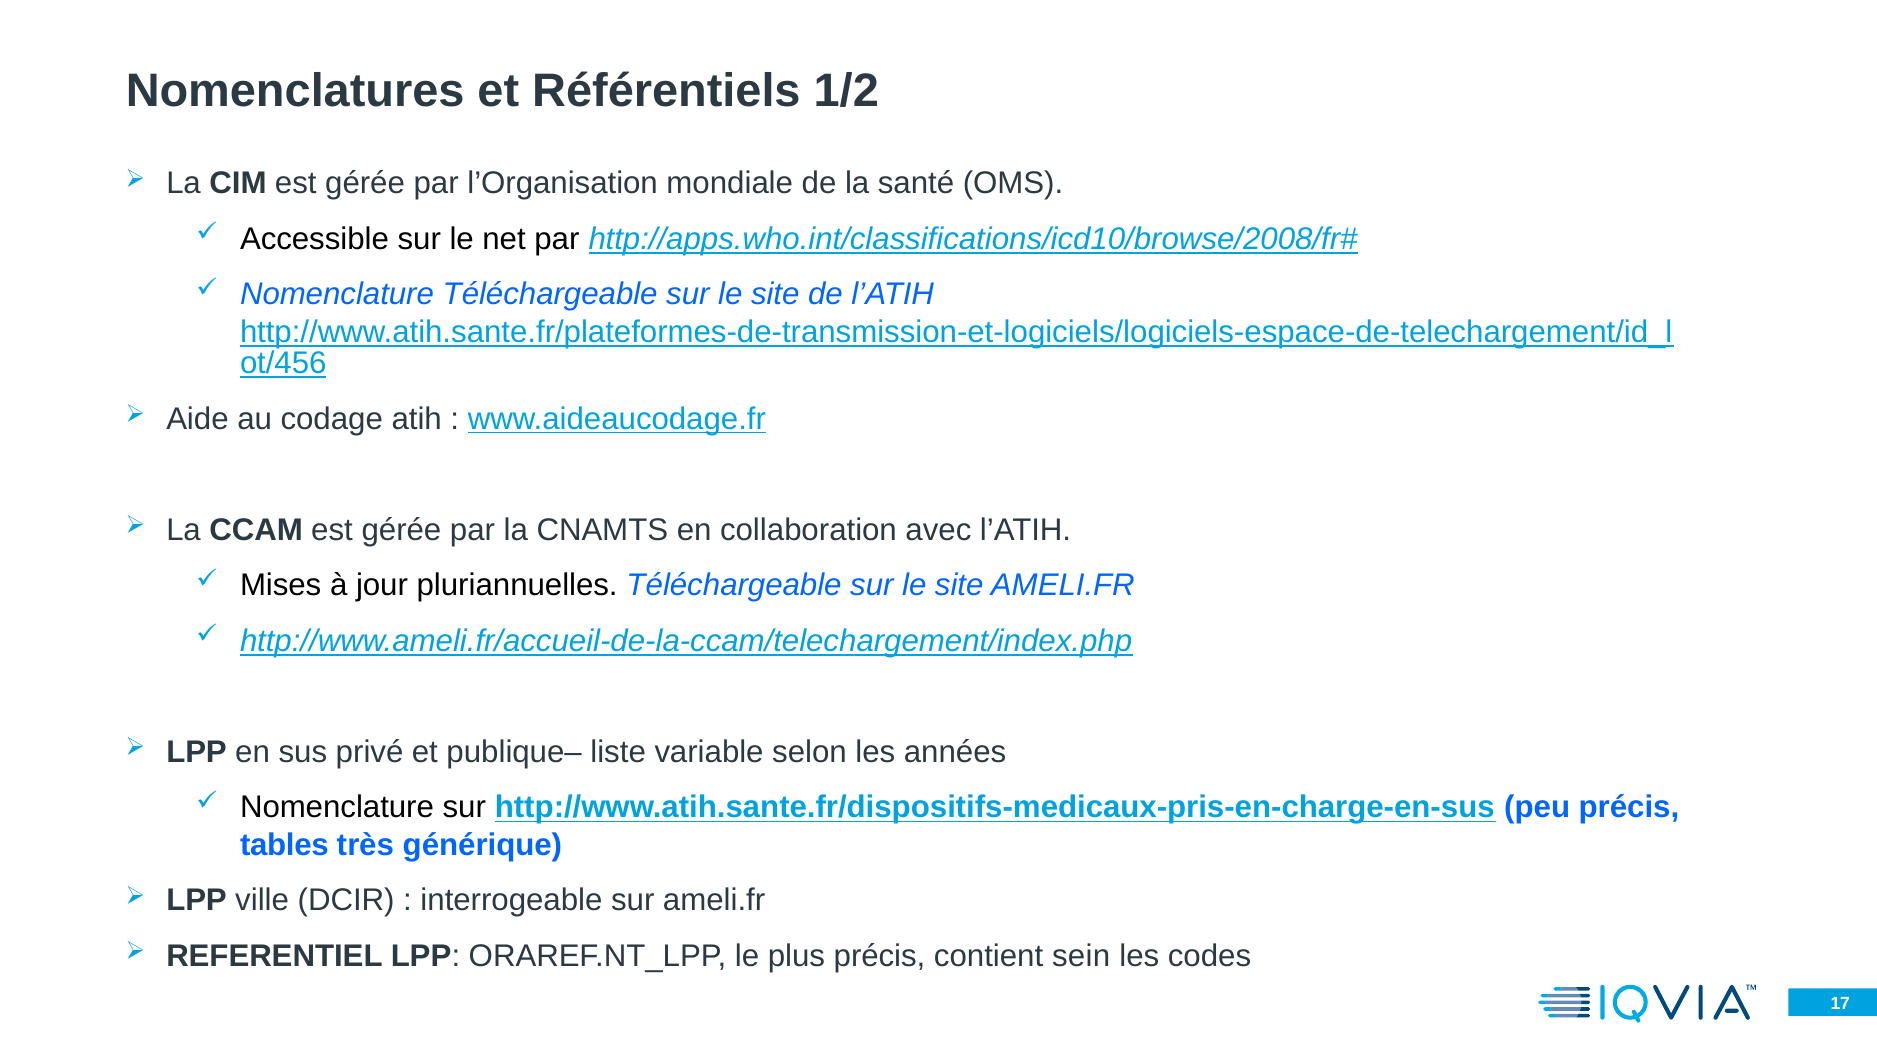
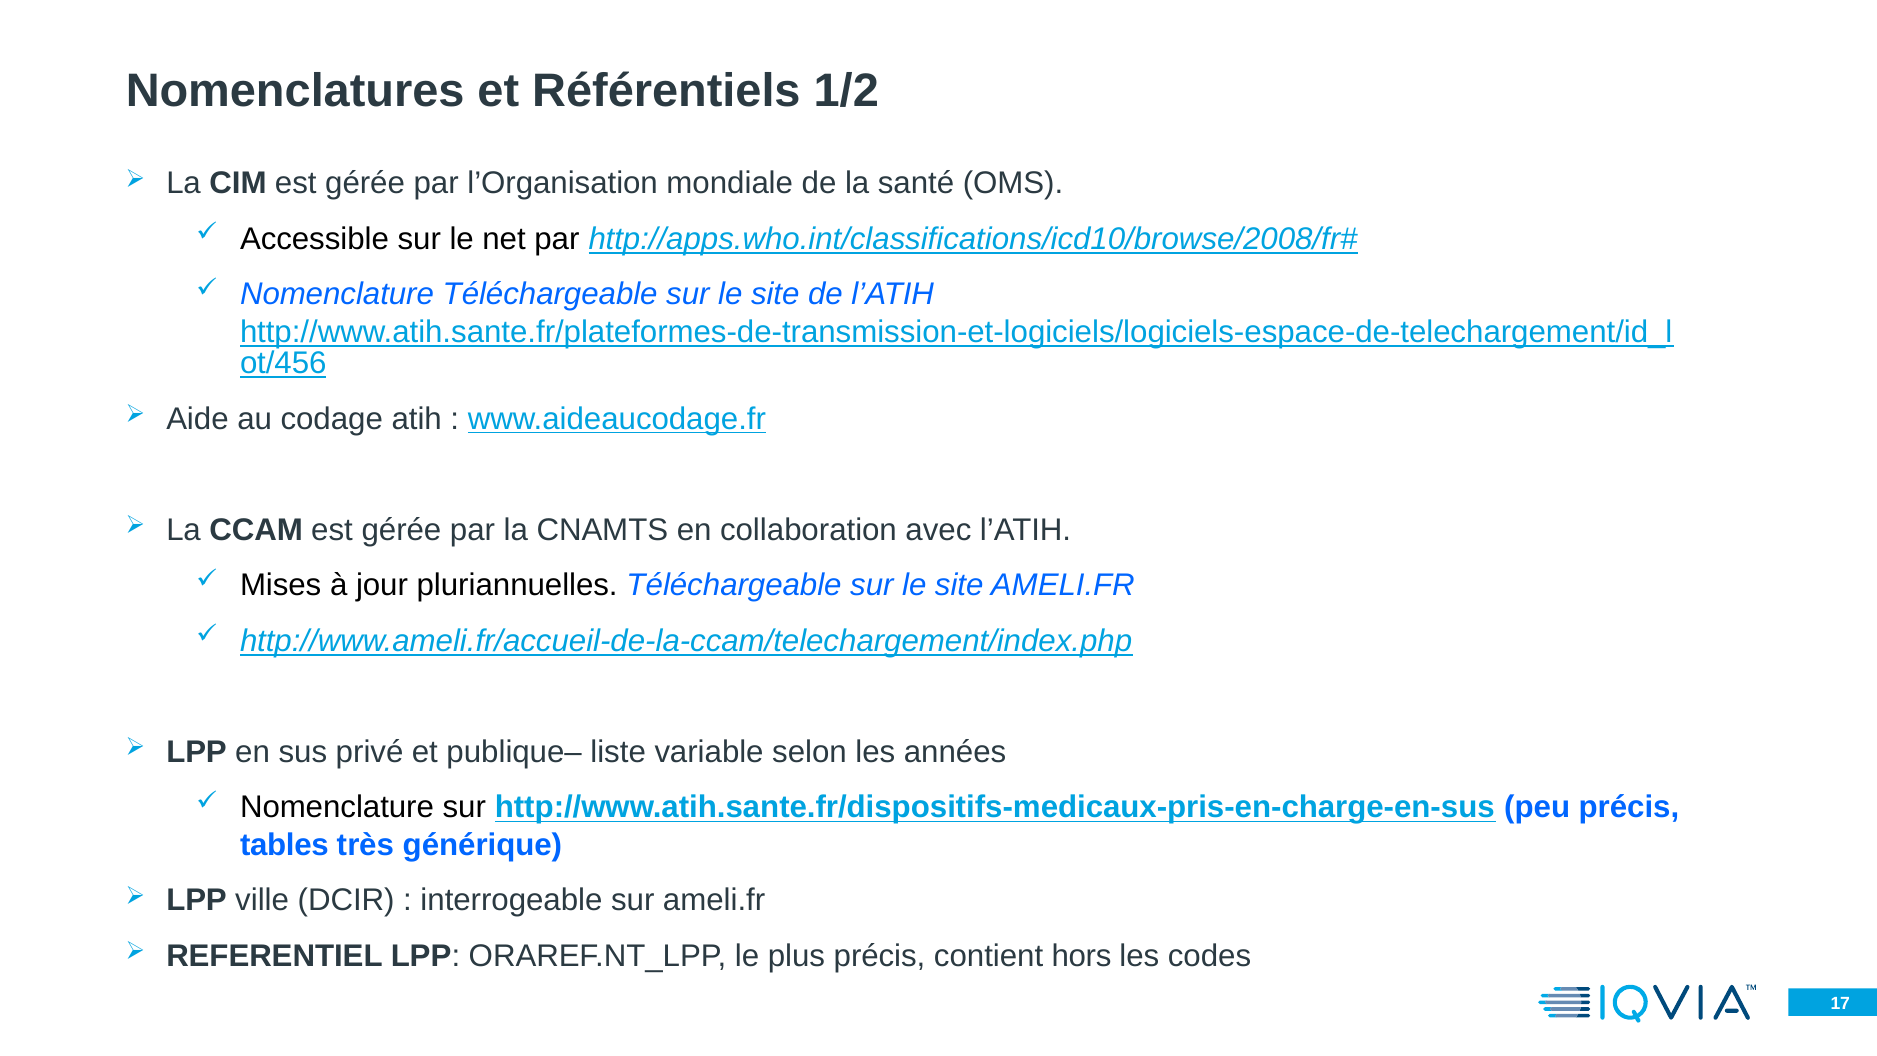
sein: sein -> hors (1081, 956)
